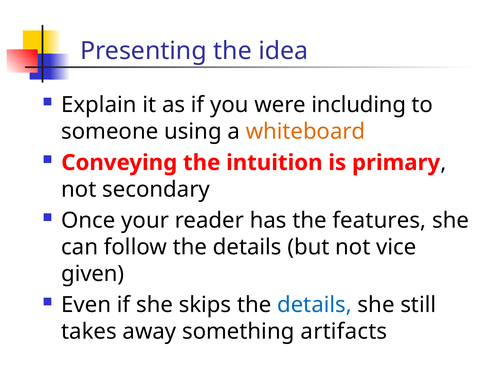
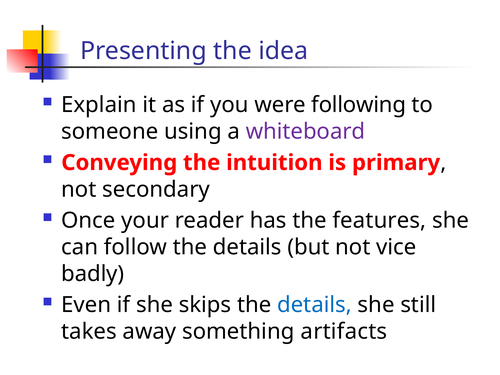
including: including -> following (359, 105)
whiteboard colour: orange -> purple (305, 132)
given: given -> badly (93, 274)
